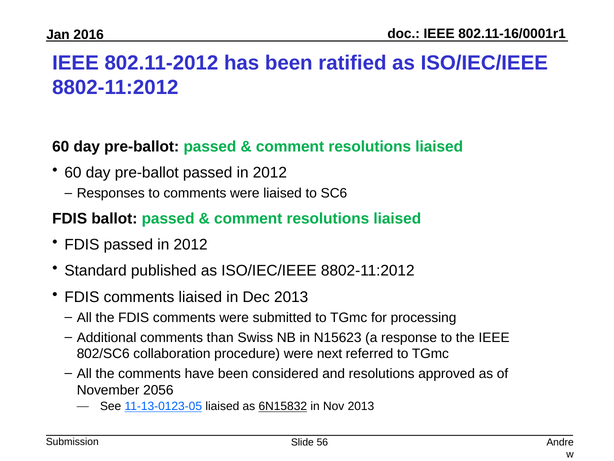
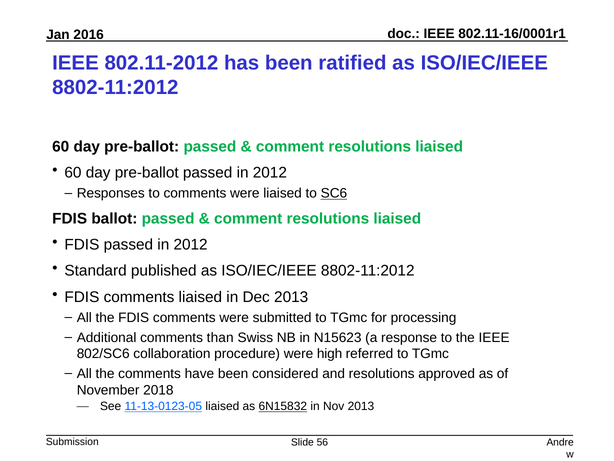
SC6 underline: none -> present (334, 193)
next: next -> high (330, 354)
2056: 2056 -> 2018 (158, 390)
